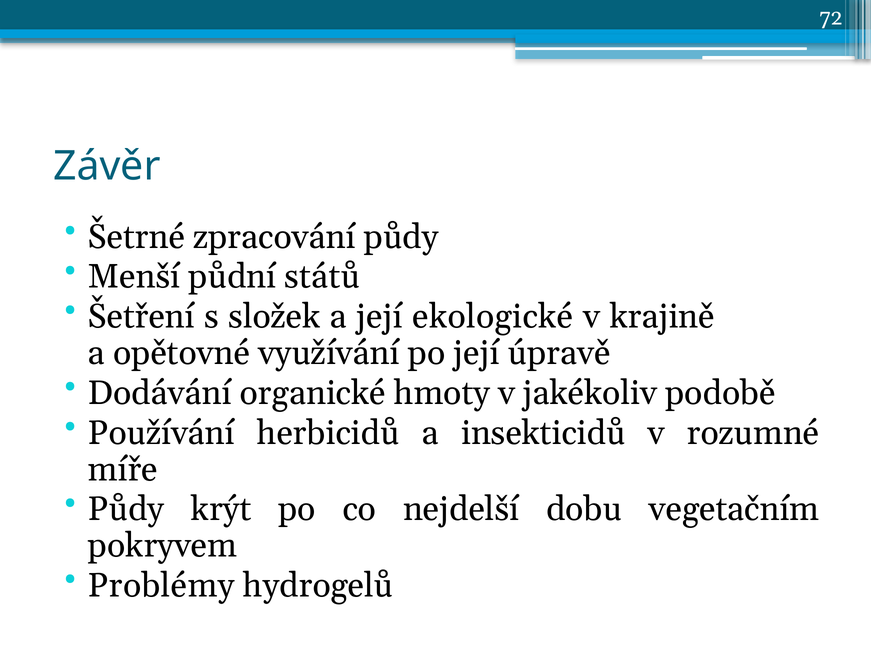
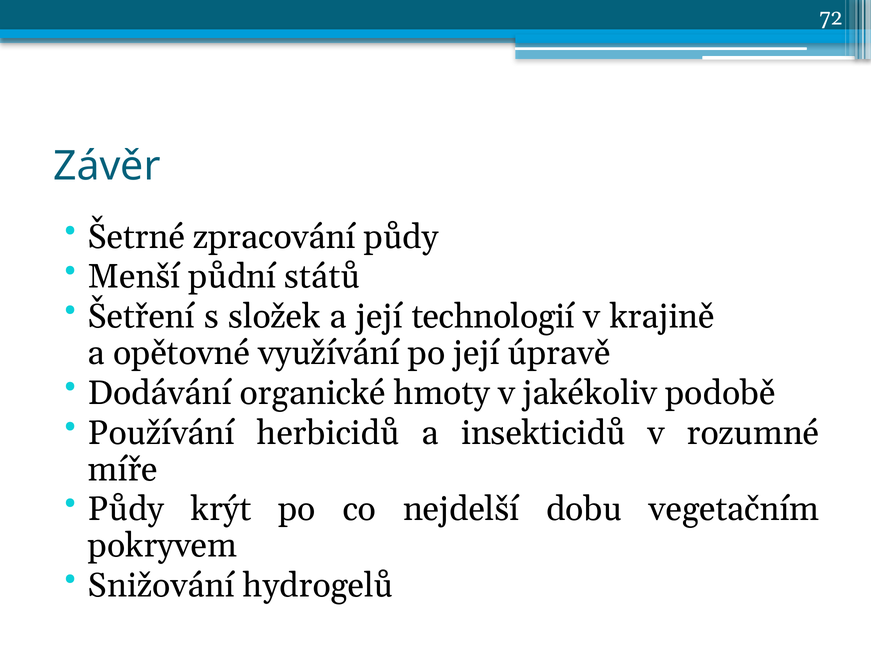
ekologické: ekologické -> technologií (493, 317)
Problémy: Problémy -> Snižování (161, 586)
